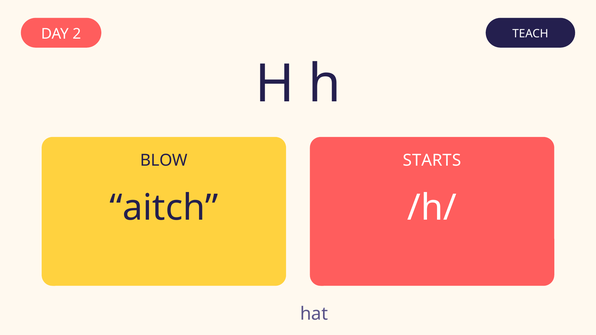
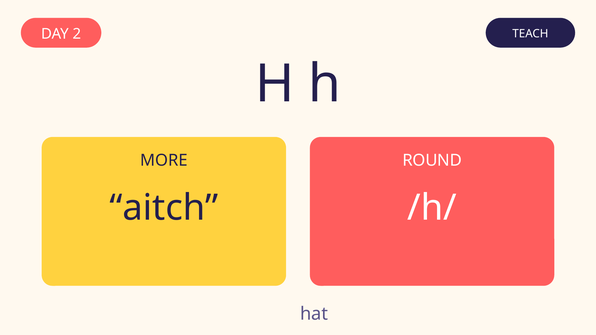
BLOW: BLOW -> MORE (164, 161)
STARTS: STARTS -> ROUND (432, 161)
